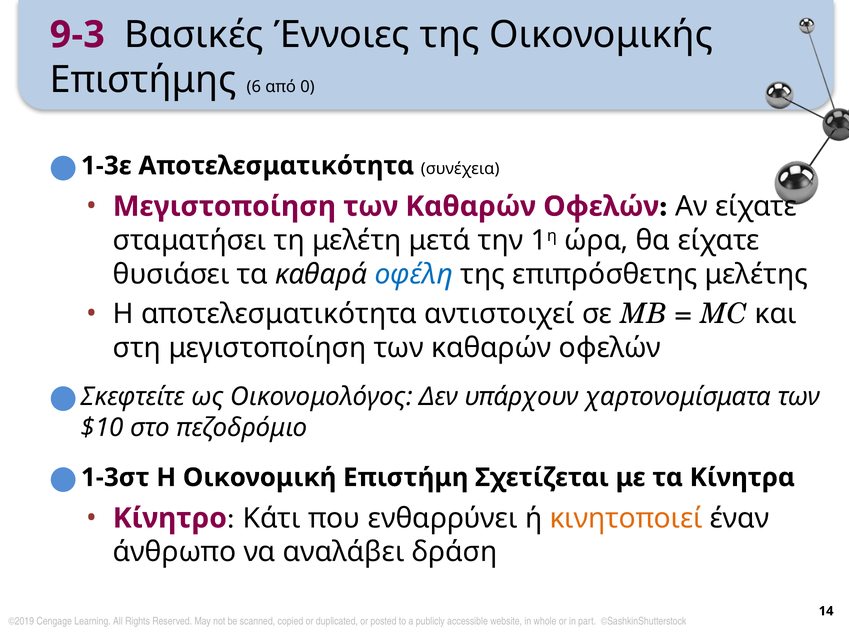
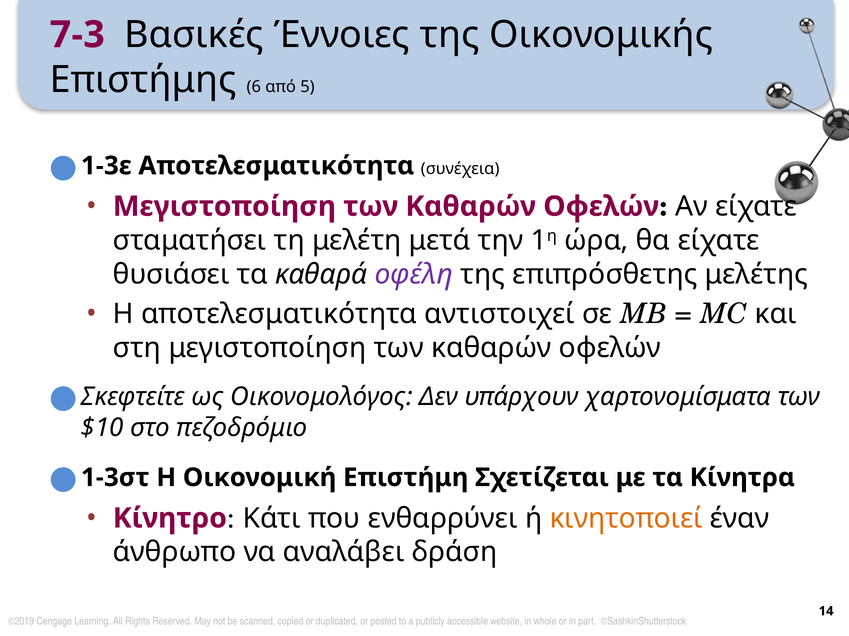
9-3: 9-3 -> 7-3 (77, 35)
0: 0 -> 5 (307, 87)
οφέλη colour: blue -> purple (414, 275)
